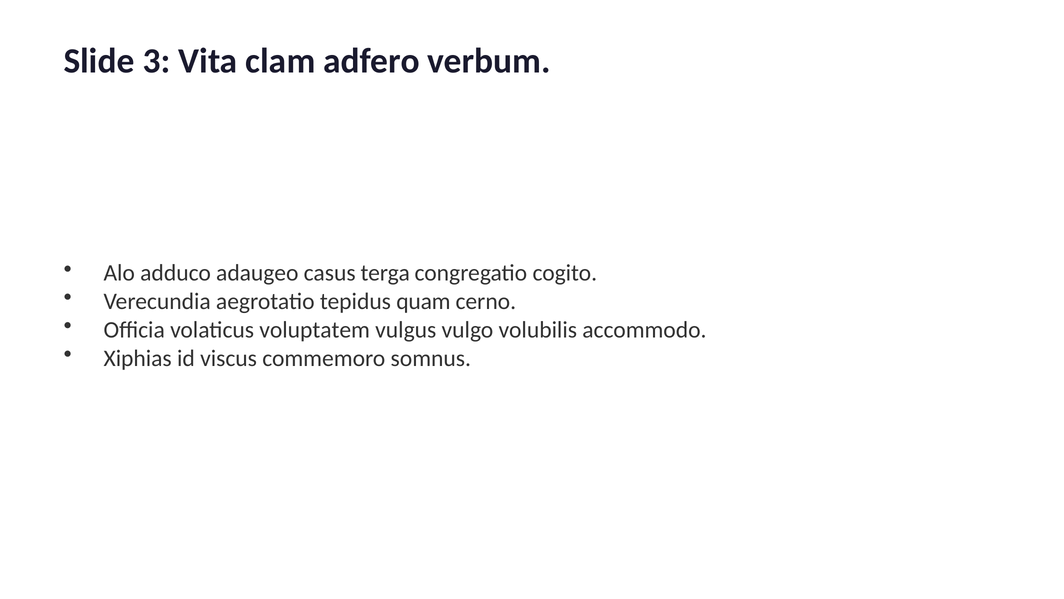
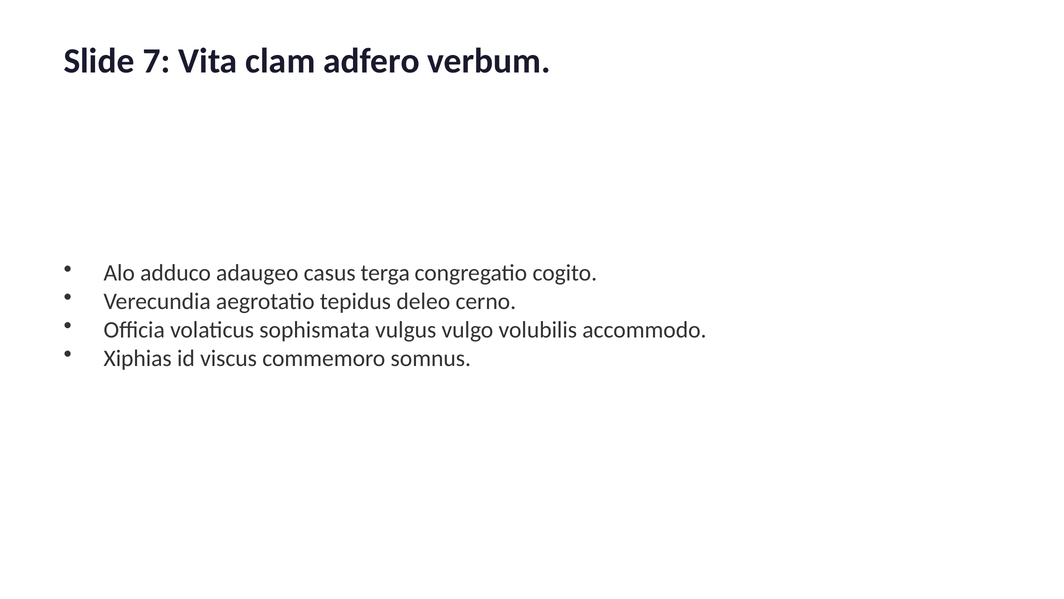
3: 3 -> 7 (156, 61)
quam: quam -> deleo (423, 301)
voluptatem: voluptatem -> sophismata (315, 330)
